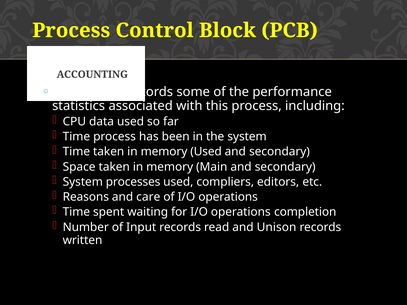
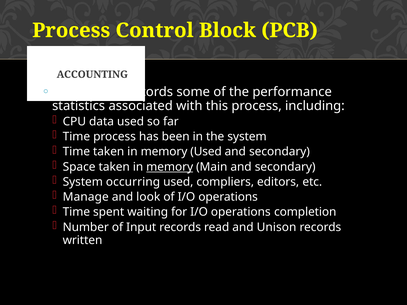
memory underline: none -> present (170, 167)
processes: processes -> occurring (133, 182)
Reasons: Reasons -> Manage (86, 197)
care: care -> look (148, 197)
